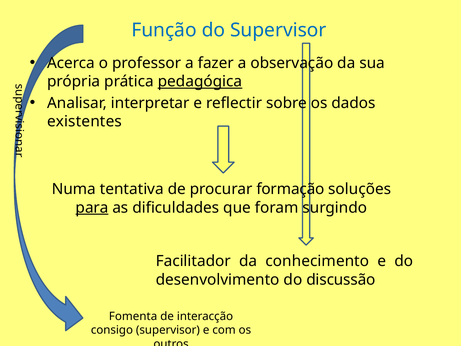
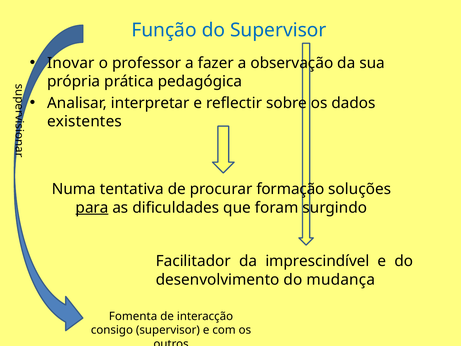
Acerca: Acerca -> Inovar (71, 63)
pedagógica underline: present -> none (200, 81)
conhecimento: conhecimento -> imprescindível (317, 261)
discussão: discussão -> mudança (341, 279)
